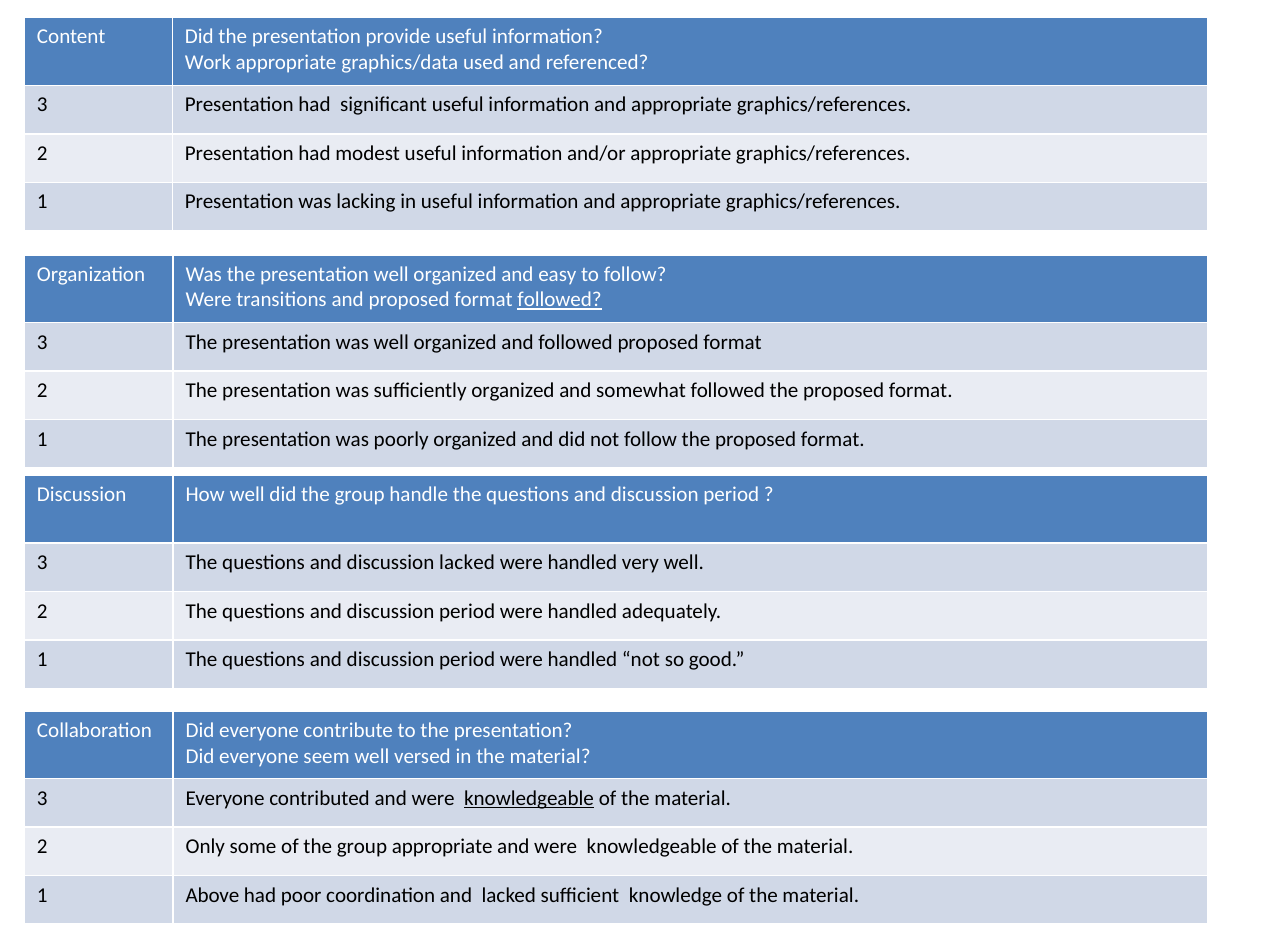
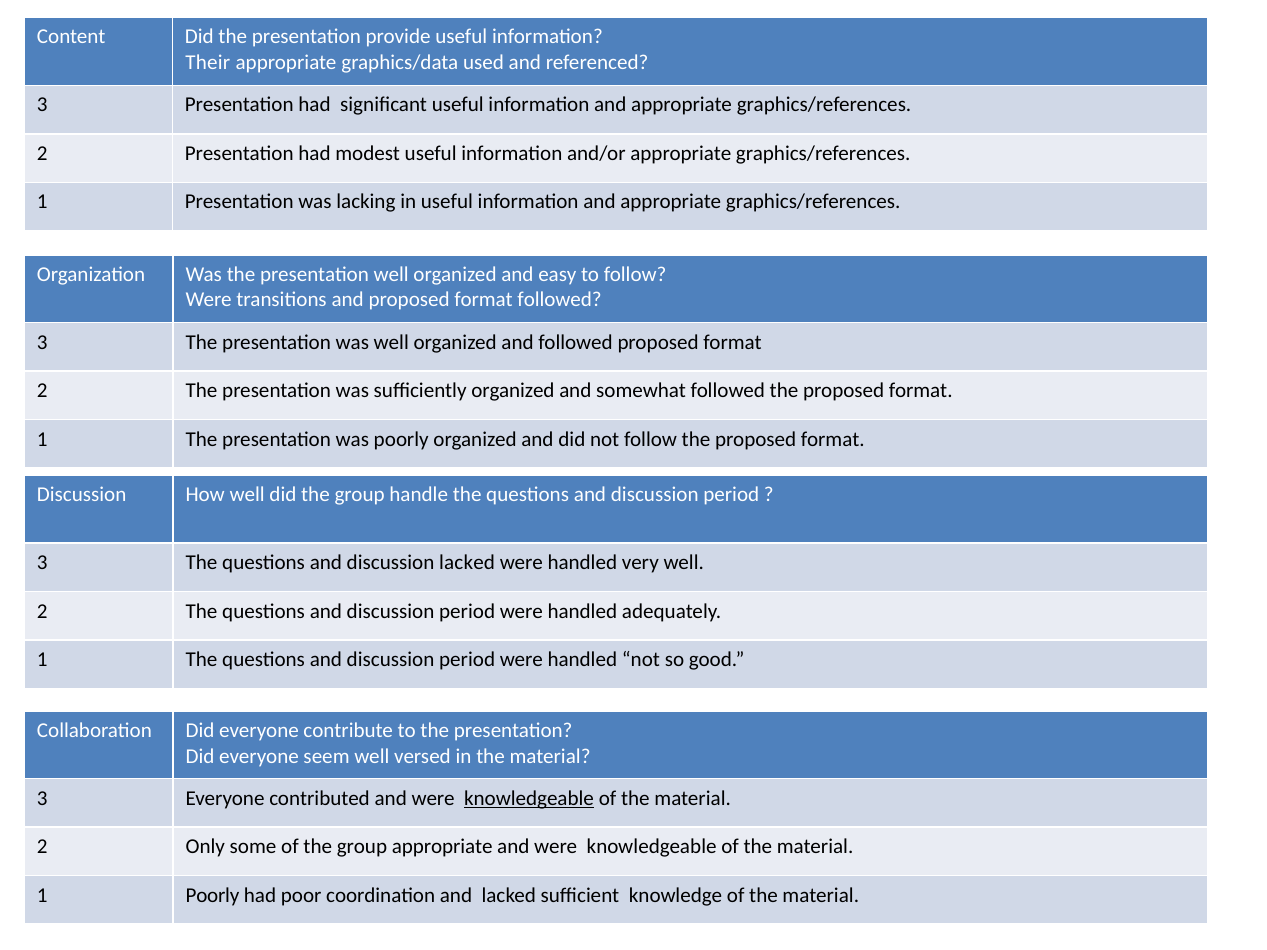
Work: Work -> Their (208, 63)
followed underline: present -> none (560, 300)
1 Above: Above -> Poorly (212, 895)
